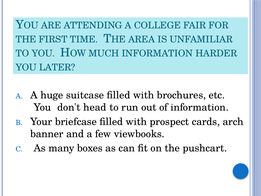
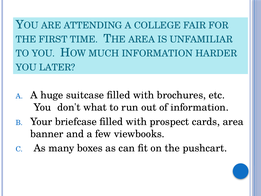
head: head -> what (95, 107)
cards arch: arch -> area (233, 122)
